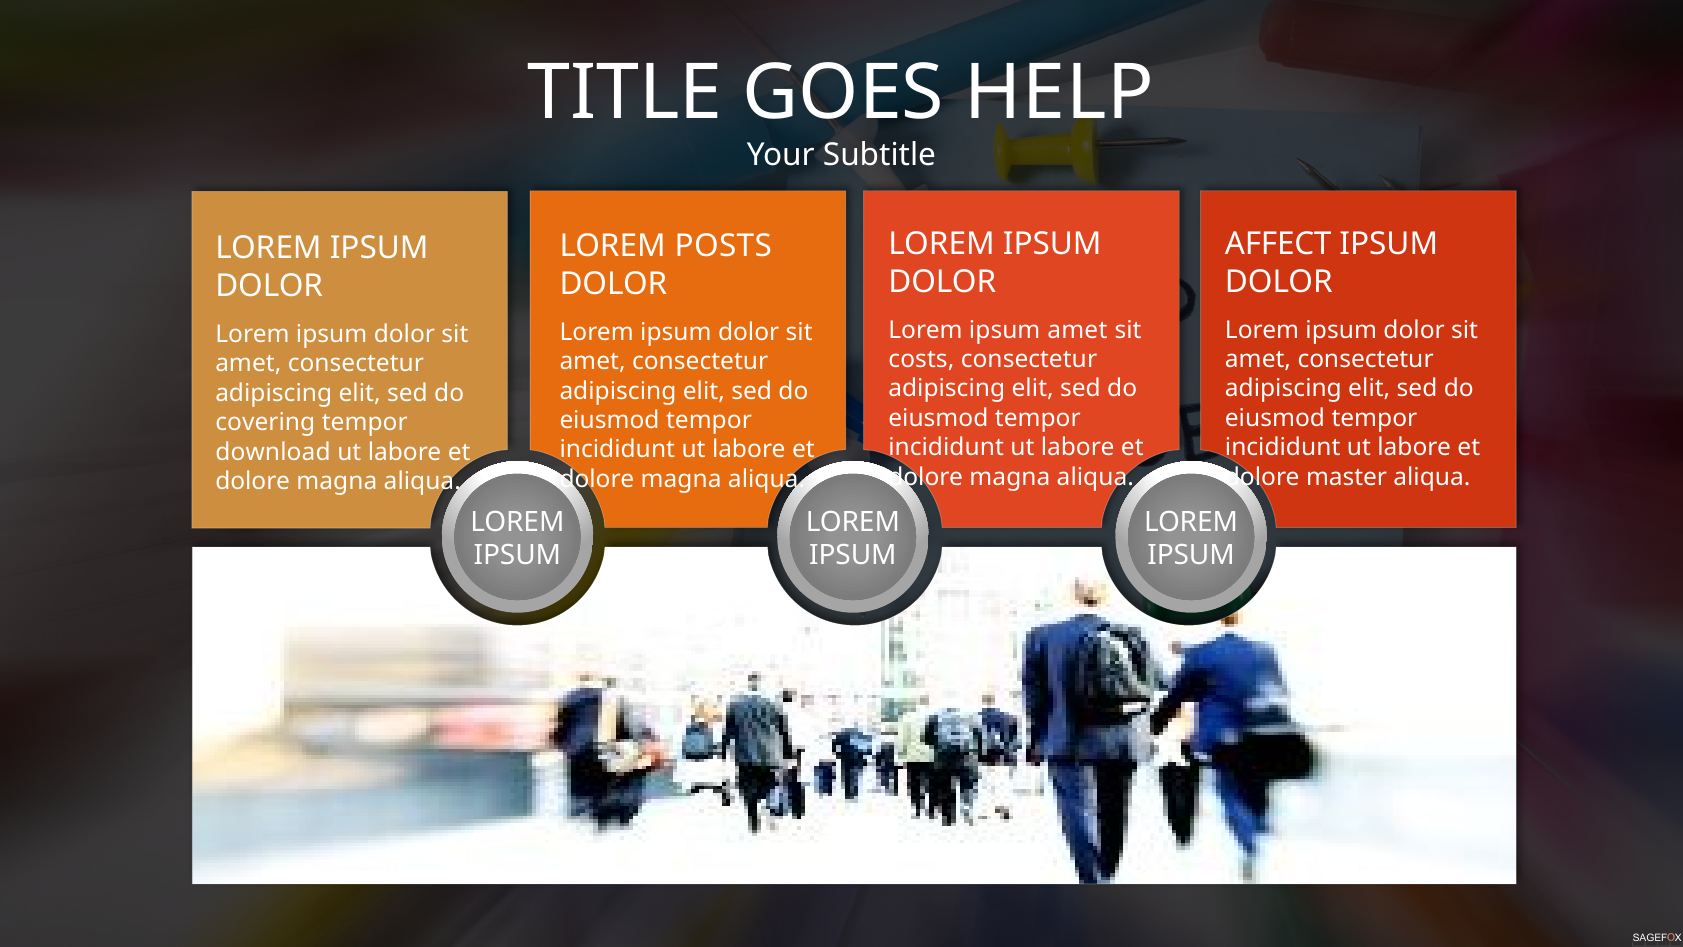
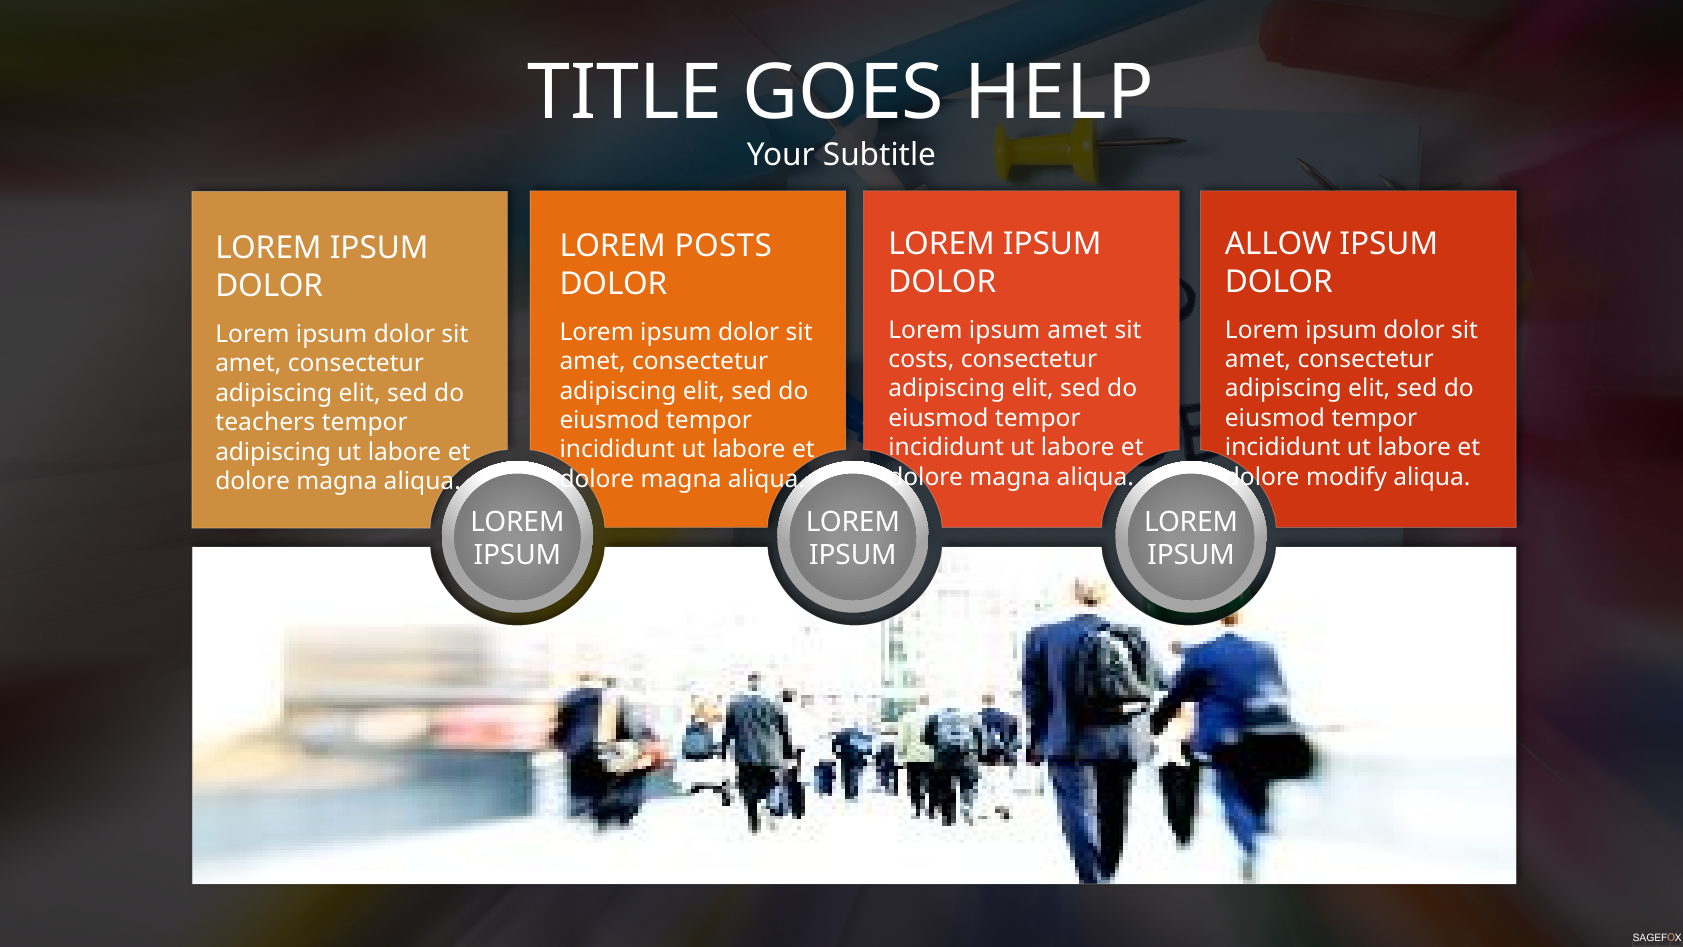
AFFECT: AFFECT -> ALLOW (1278, 244)
covering: covering -> teachers (265, 423)
download: download -> adipiscing (273, 452)
master: master -> modify (1346, 477)
